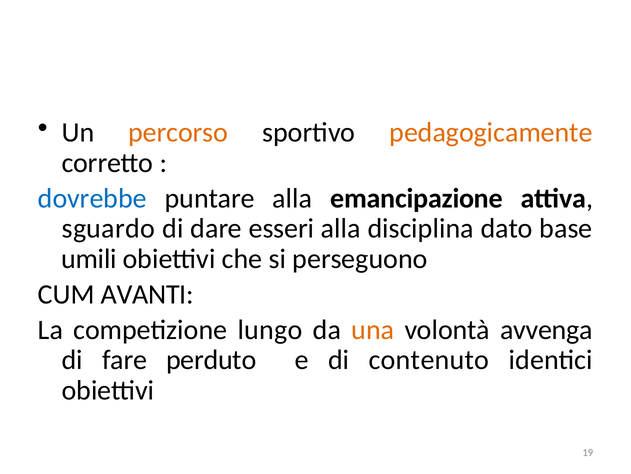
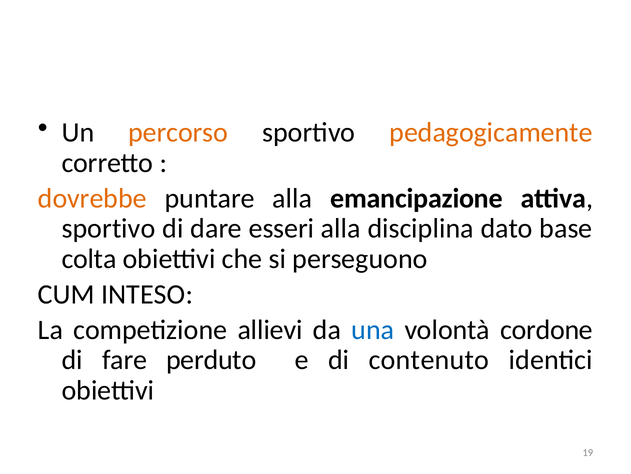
dovrebbe colour: blue -> orange (92, 198)
sguardo: sguardo -> sportivo (108, 228)
umili: umili -> colta (89, 259)
AVANTI: AVANTI -> INTESO (147, 294)
lungo: lungo -> allievi (270, 329)
una colour: orange -> blue (373, 329)
avvenga: avvenga -> cordone (546, 329)
